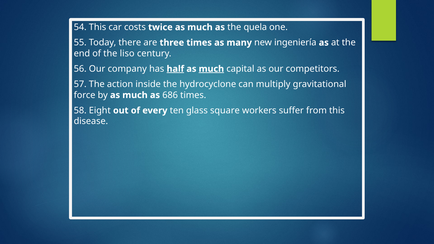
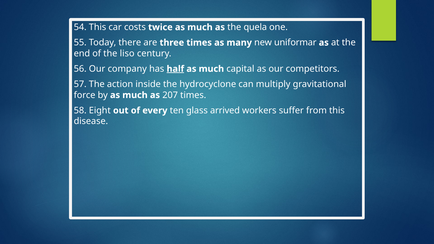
ingeniería: ingeniería -> uniformar (295, 43)
much underline: present -> none (211, 69)
686: 686 -> 207 (170, 95)
square: square -> arrived (225, 111)
